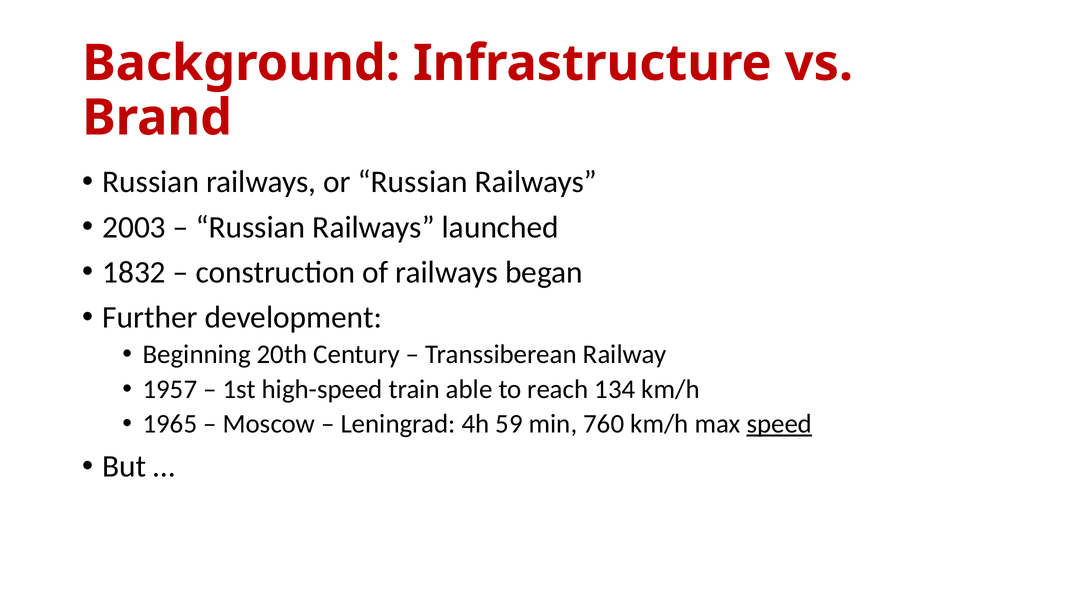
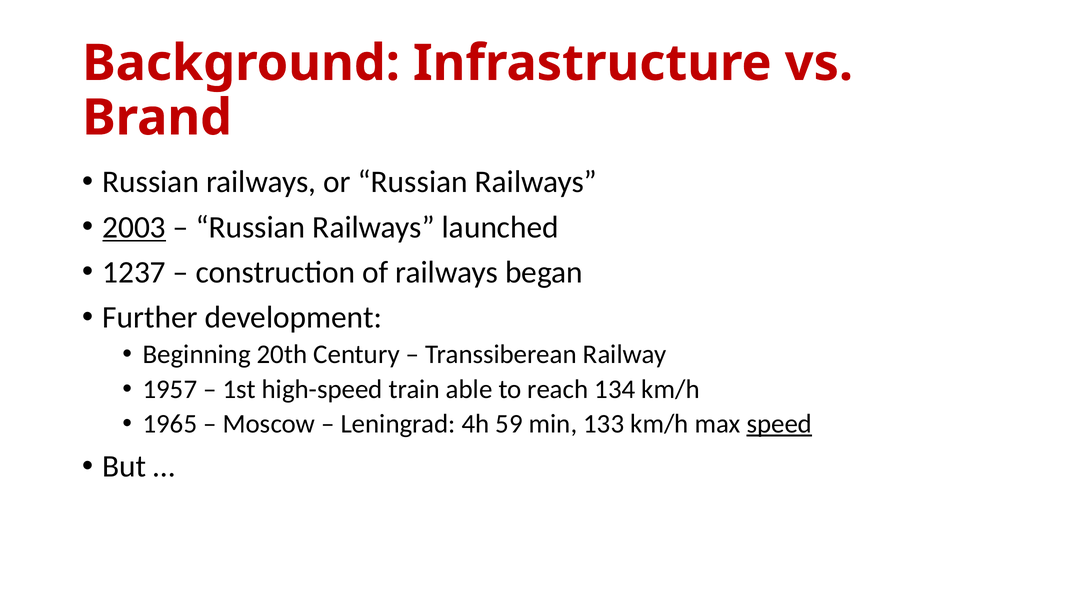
2003 underline: none -> present (134, 227)
1832: 1832 -> 1237 (134, 272)
760: 760 -> 133 (604, 424)
